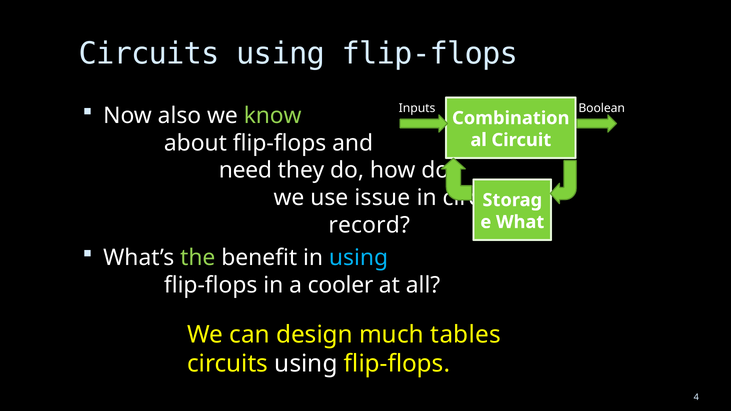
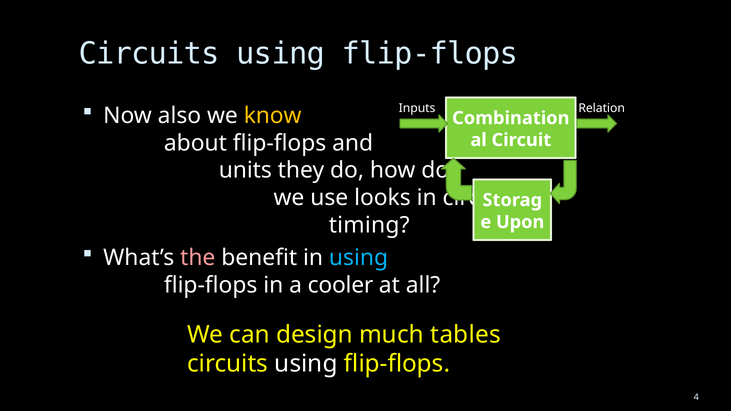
know colour: light green -> yellow (273, 116)
Boolean: Boolean -> Relation (602, 109)
need: need -> units (245, 170)
issue: issue -> looks (382, 198)
record: record -> timing (369, 225)
What: What -> Upon (520, 222)
the colour: light green -> pink (198, 258)
